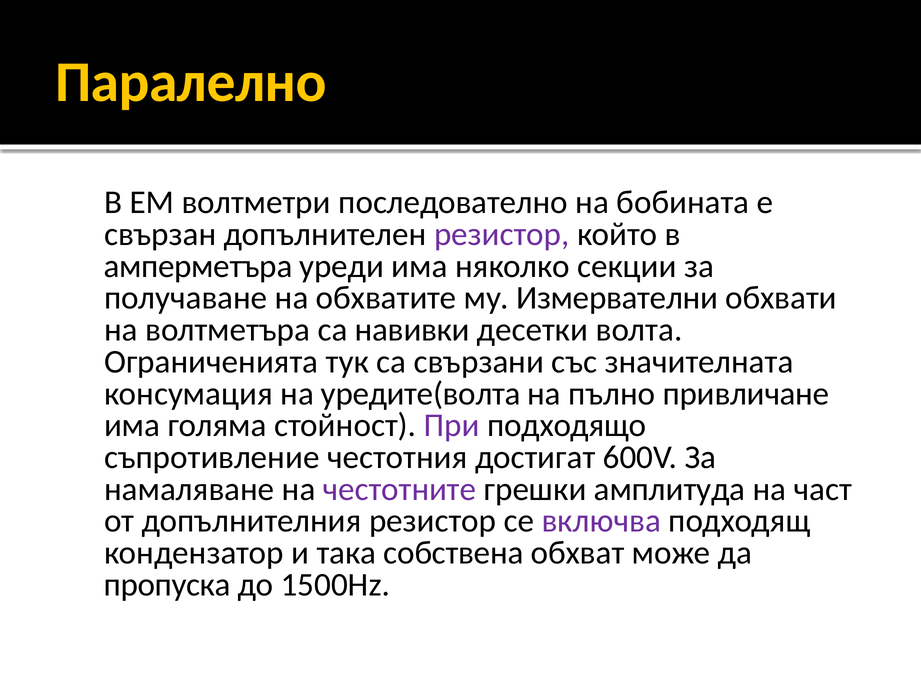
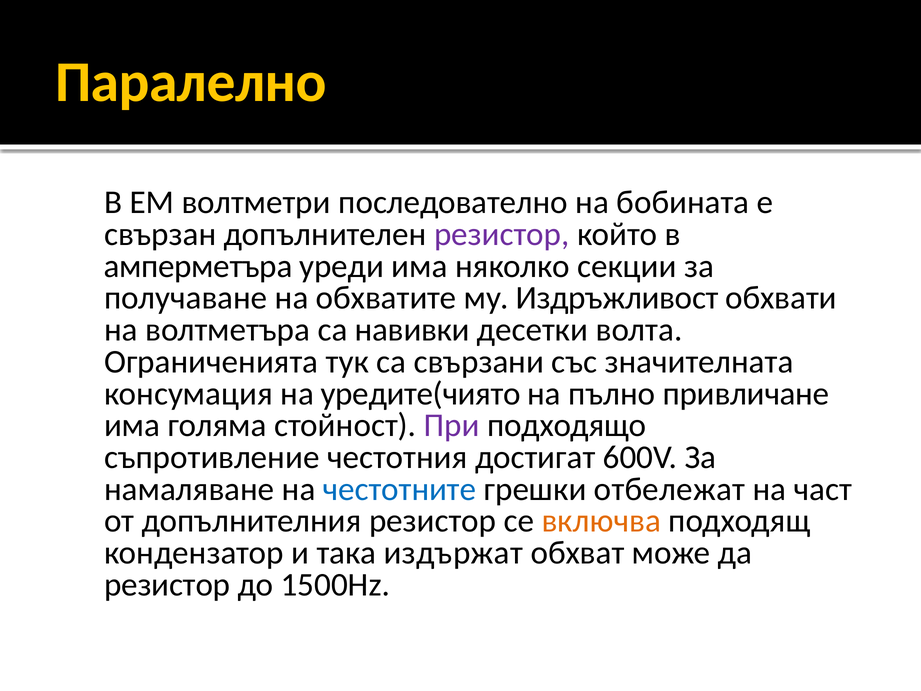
Измервателни: Измервателни -> Издръжливост (617, 298)
уредите(волта: уредите(волта -> уредите(чиято (421, 393)
честотните colour: purple -> blue (400, 489)
амплитуда: амплитуда -> отбележат (669, 489)
включва colour: purple -> orange (601, 521)
собствена: собствена -> издържат (453, 553)
пропуска: пропуска -> резистор (167, 584)
